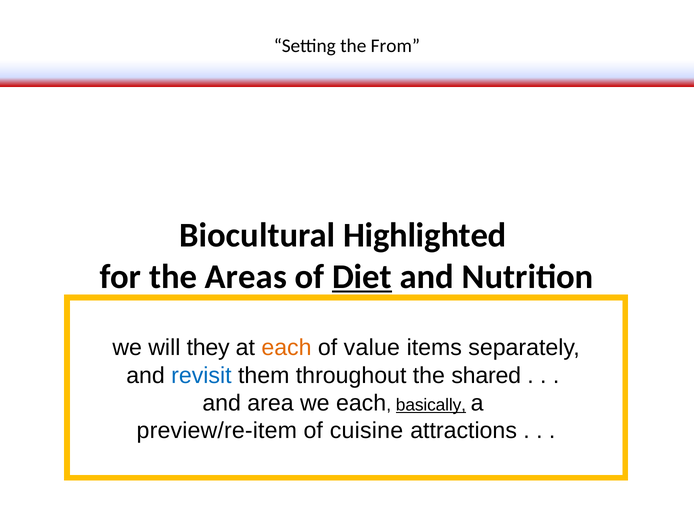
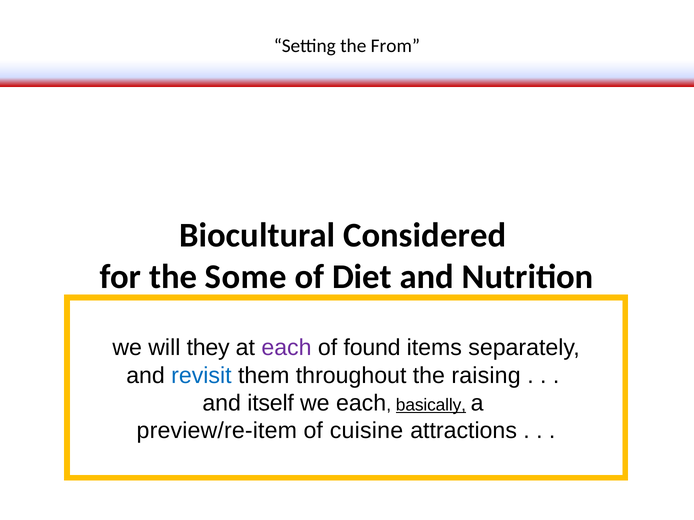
Highlighted: Highlighted -> Considered (425, 235)
Areas: Areas -> Some (246, 277)
Diet underline: present -> none (362, 277)
each colour: orange -> purple (286, 348)
value: value -> found (372, 348)
shared: shared -> raising (486, 376)
area: area -> itself (271, 404)
